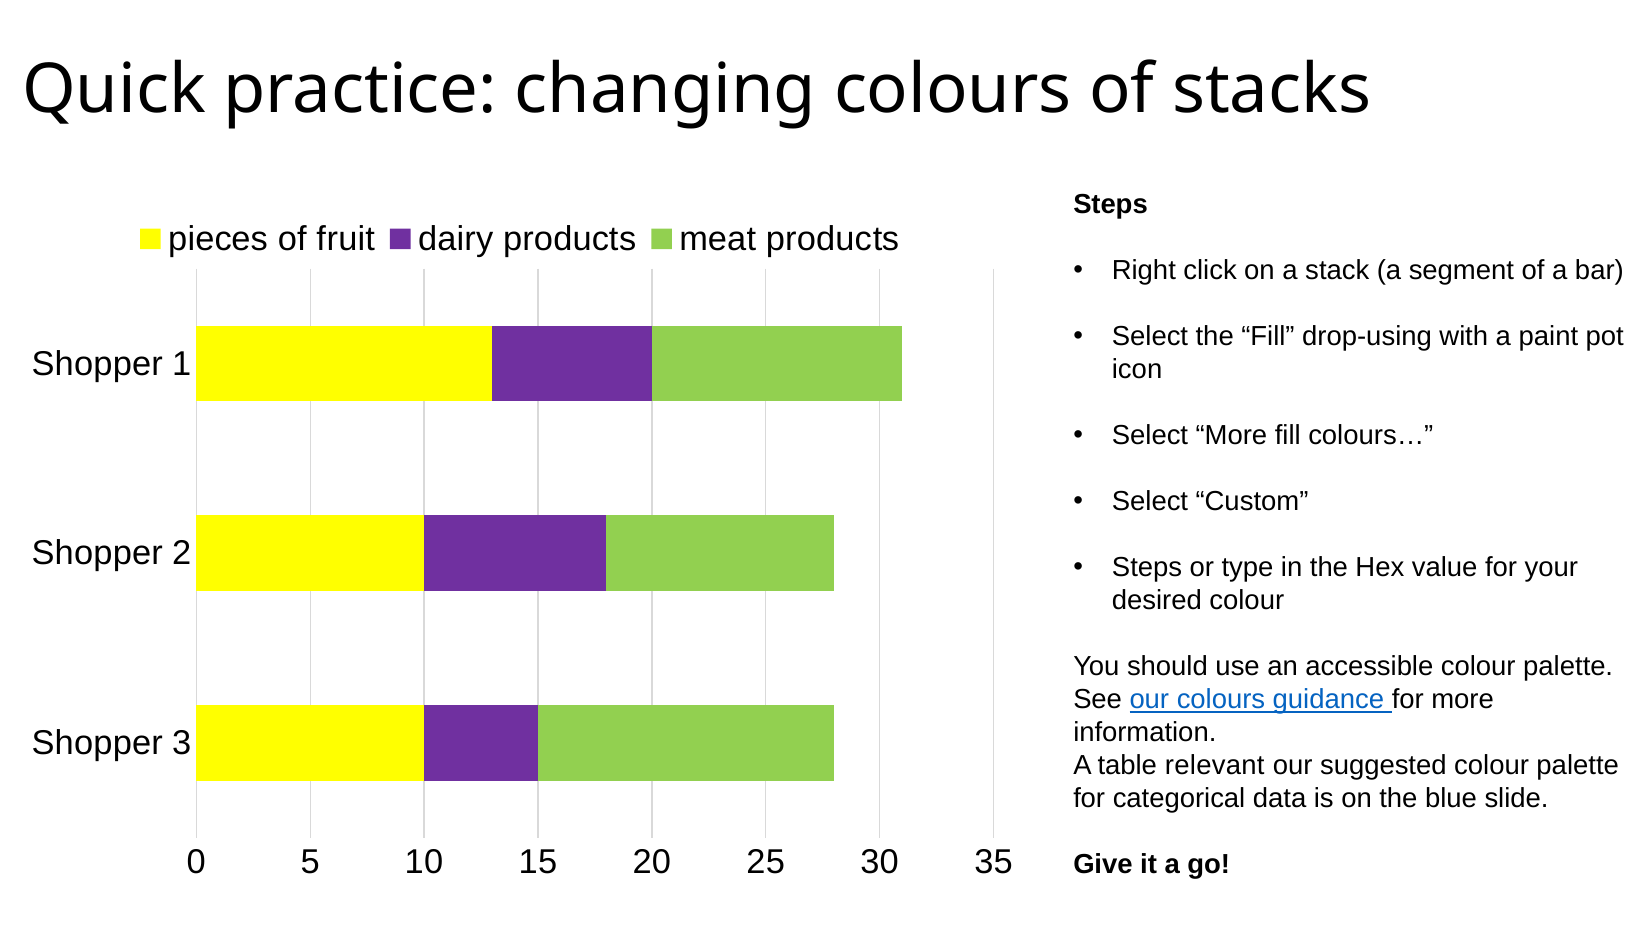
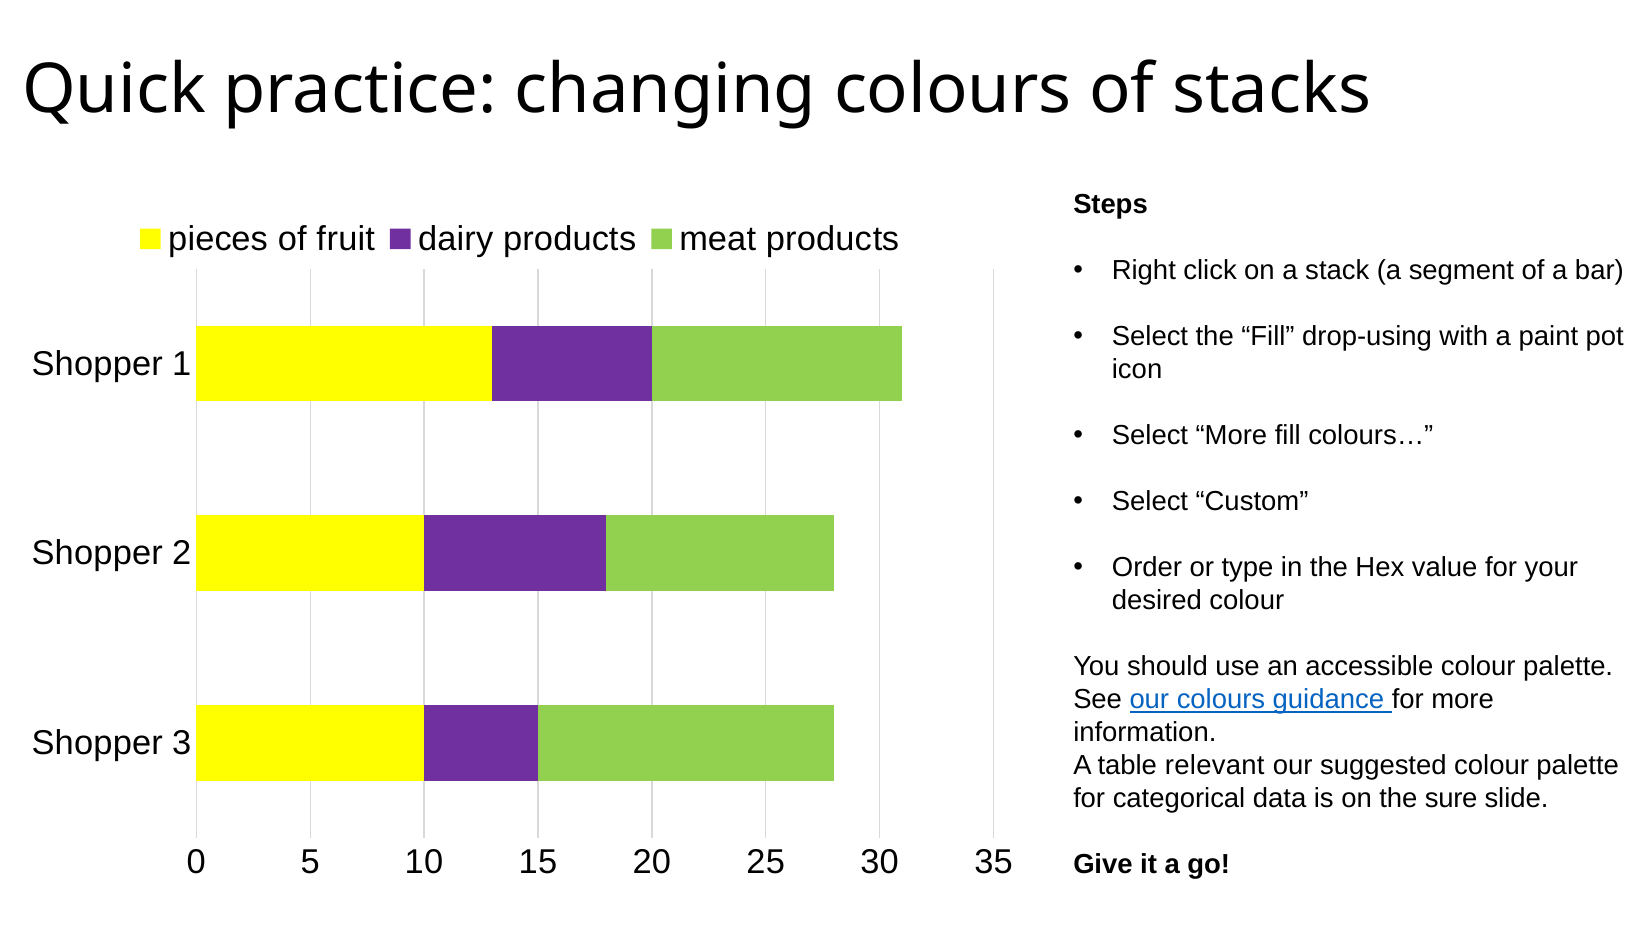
Steps: Steps -> Order (1147, 568)
blue: blue -> sure (1451, 799)
